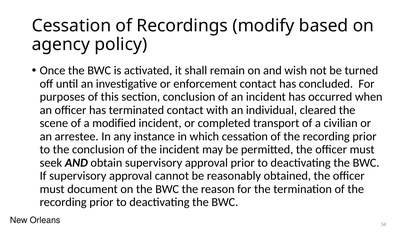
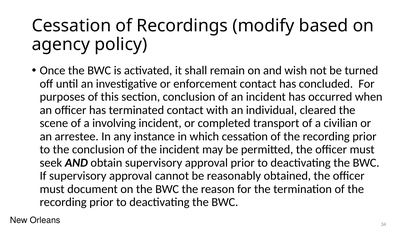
modified: modified -> involving (114, 123)
